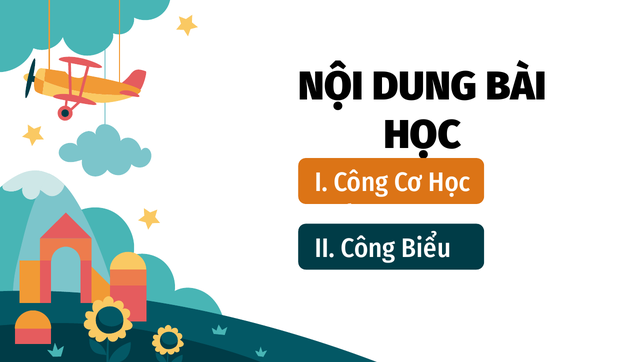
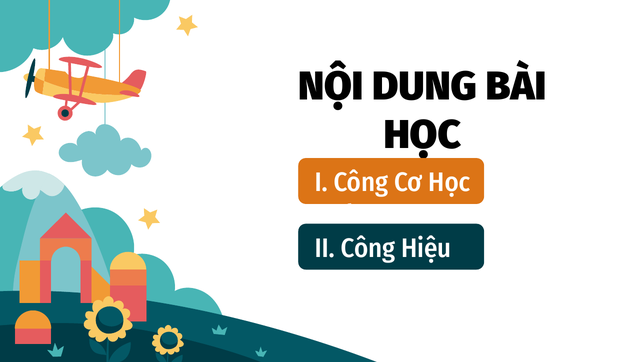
Biểu: Biểu -> Hiệu (426, 248)
